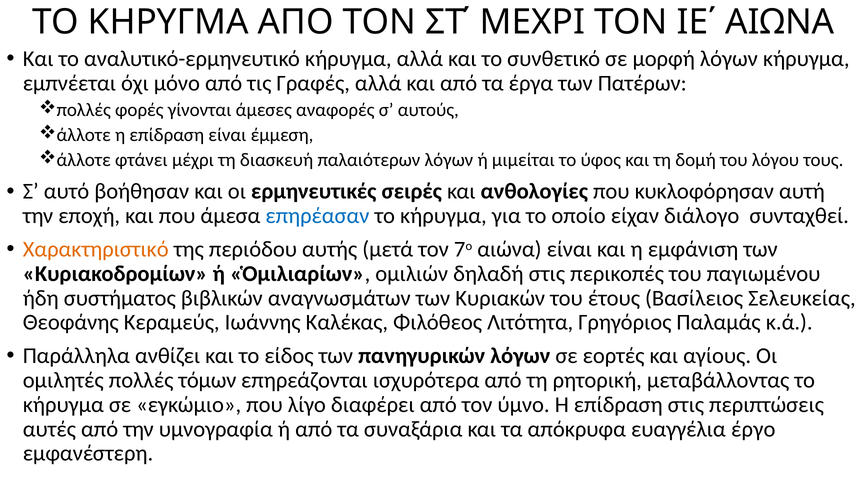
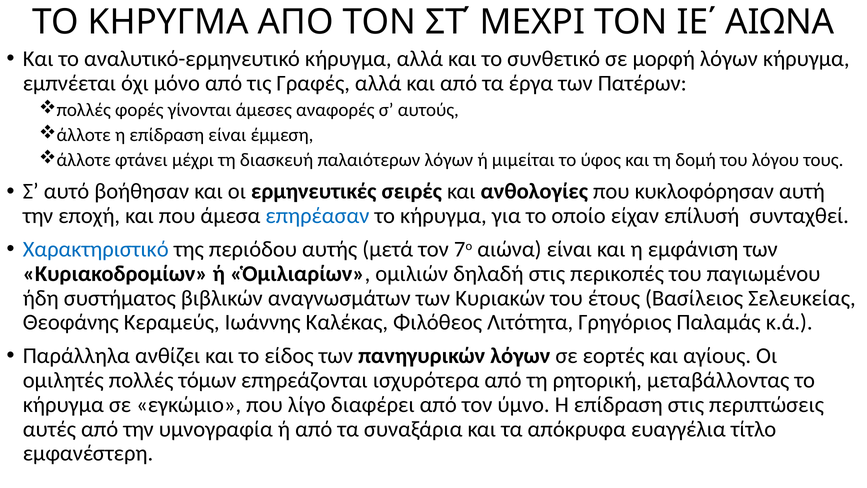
διάλογο: διάλογο -> επίλυσή (702, 216)
Χαρακτηριστικό colour: orange -> blue (96, 249)
έργο: έργο -> τίτλο (754, 429)
